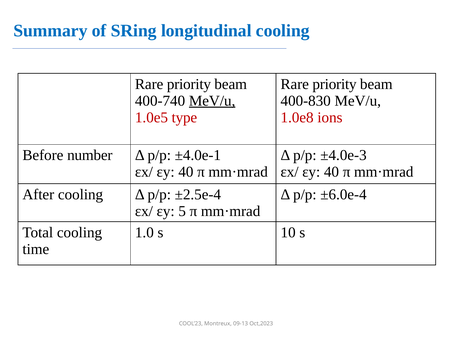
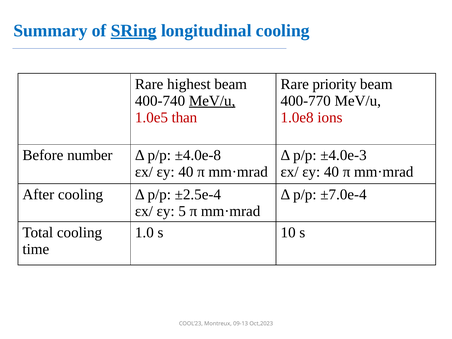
SRing underline: none -> present (134, 31)
priority: priority -> highest (189, 84)
400-830: 400-830 -> 400-770 (306, 101)
type: type -> than (184, 117)
±4.0e-1: ±4.0e-1 -> ±4.0e-8 (198, 155)
±6.0e-4: ±6.0e-4 -> ±7.0e-4 (343, 194)
